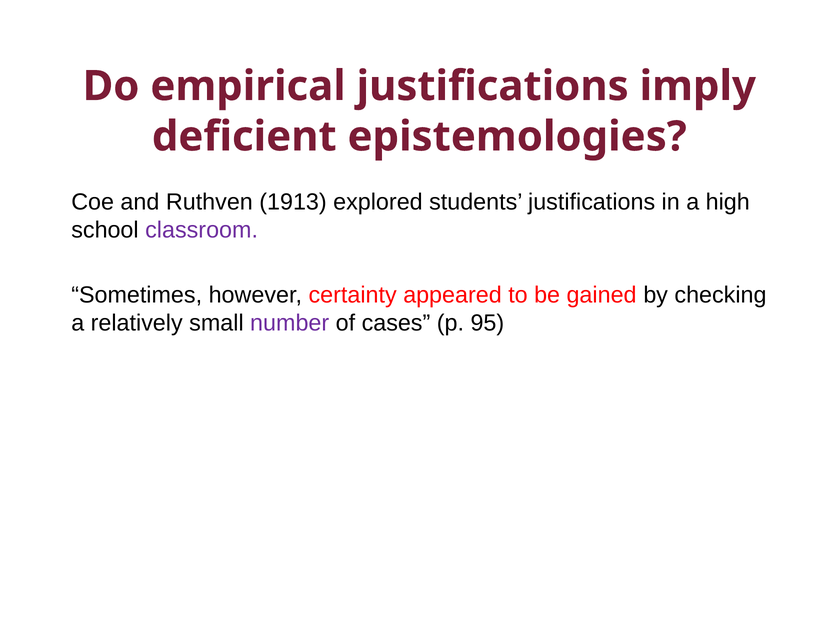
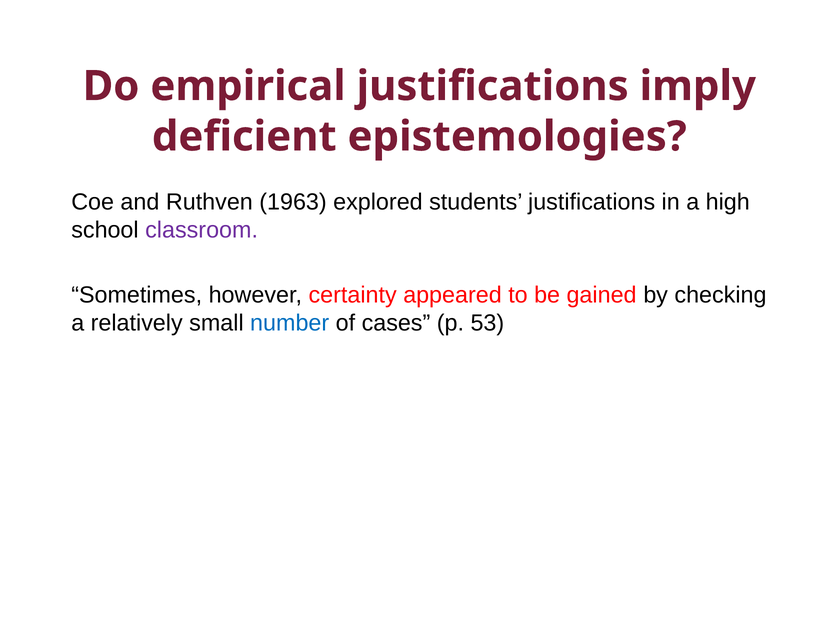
1913: 1913 -> 1963 (293, 202)
number colour: purple -> blue (290, 323)
95: 95 -> 53 (487, 323)
